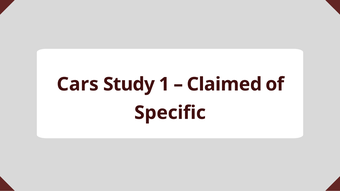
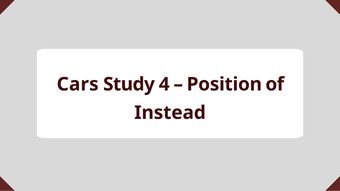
1: 1 -> 4 (164, 84)
Claimed: Claimed -> Position (224, 84)
Specific: Specific -> Instead (170, 113)
